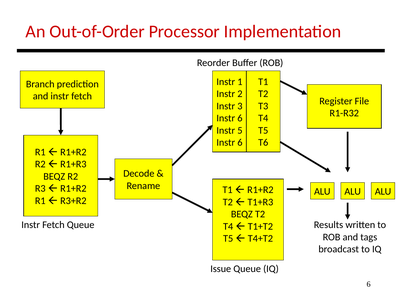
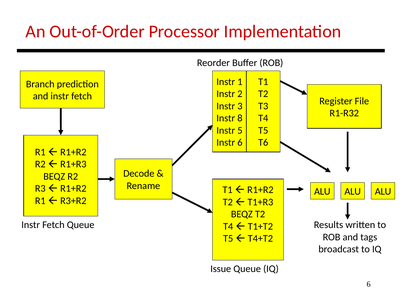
6: 6 -> 8 (240, 118)
